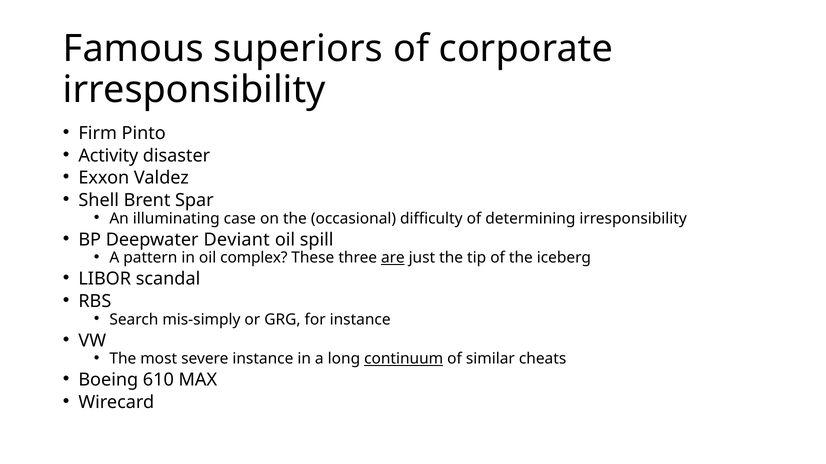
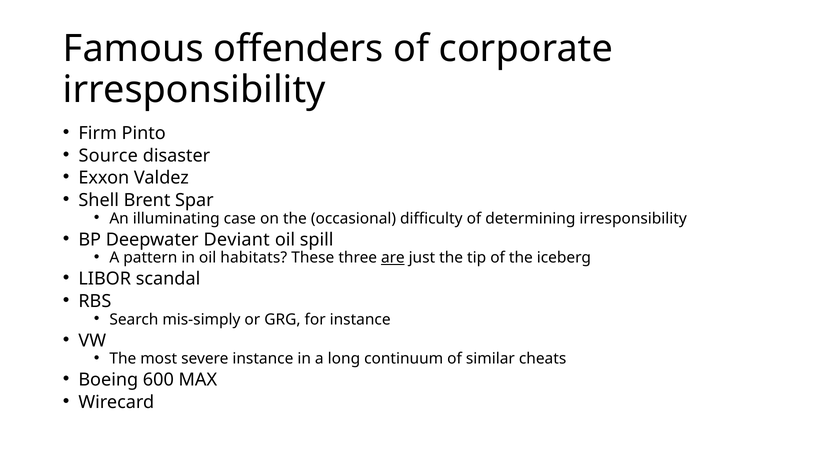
superiors: superiors -> offenders (298, 49)
Activity: Activity -> Source (108, 156)
complex: complex -> habitats (254, 258)
continuum underline: present -> none (404, 359)
610: 610 -> 600 (158, 380)
